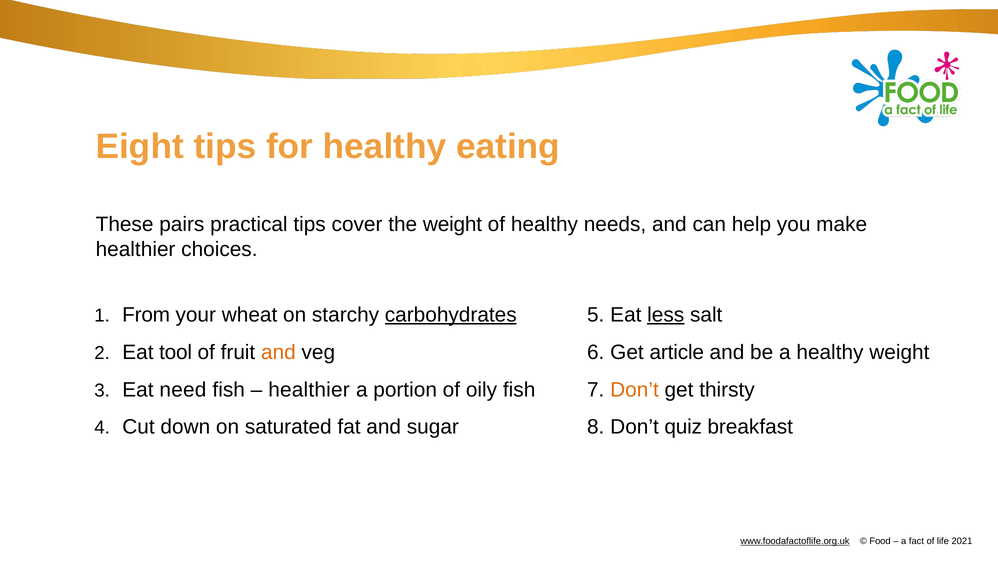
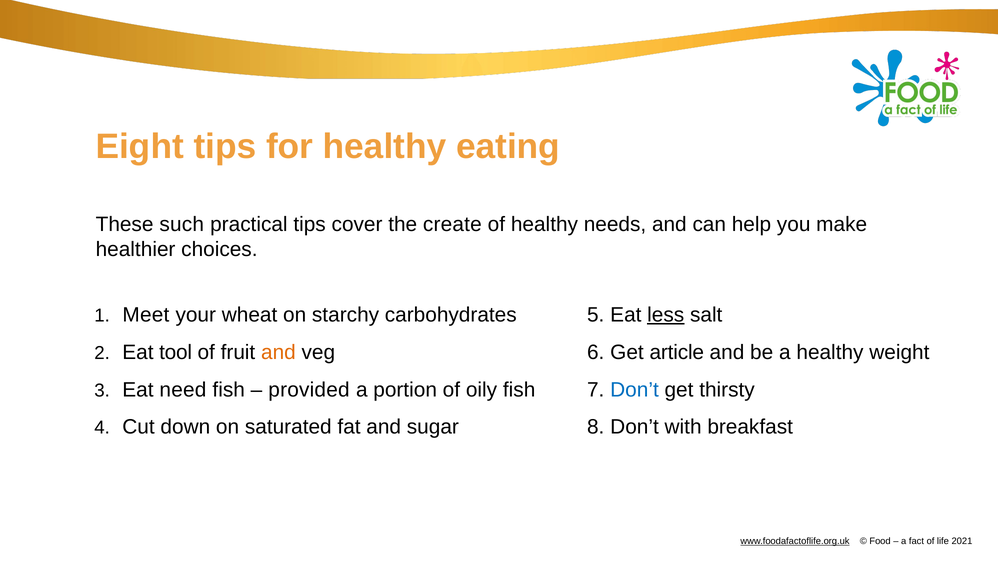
pairs: pairs -> such (182, 224)
the weight: weight -> create (452, 224)
From: From -> Meet (146, 315)
carbohydrates underline: present -> none (451, 315)
Don’t colour: orange -> blue (634, 390)
healthier: healthier -> provided (309, 390)
quiz: quiz -> with (683, 427)
